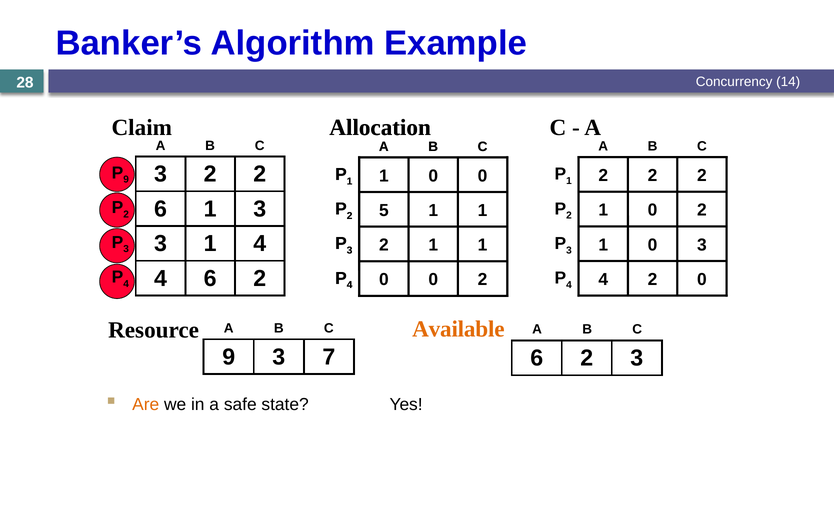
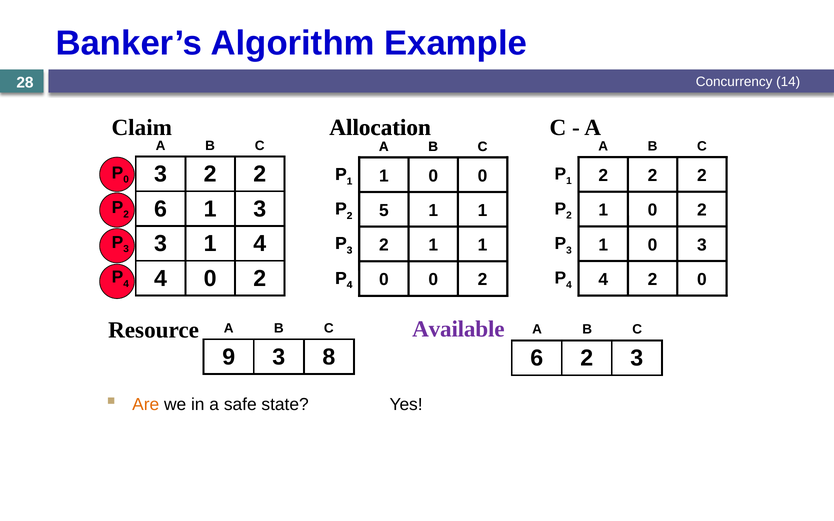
9: 9 -> 0 (126, 180)
4 6: 6 -> 0 (210, 279)
Available colour: orange -> purple (458, 329)
7: 7 -> 8 (329, 357)
